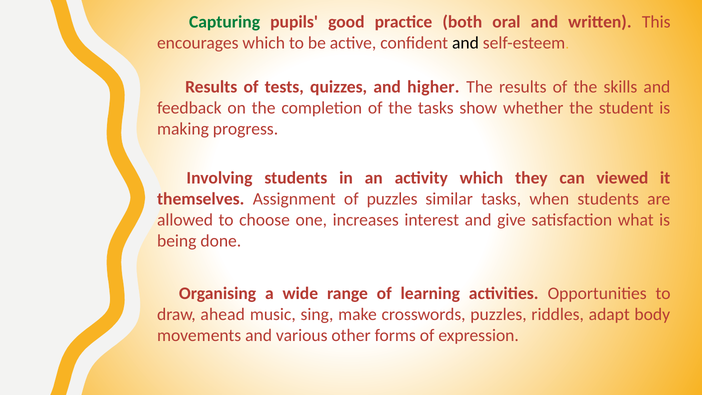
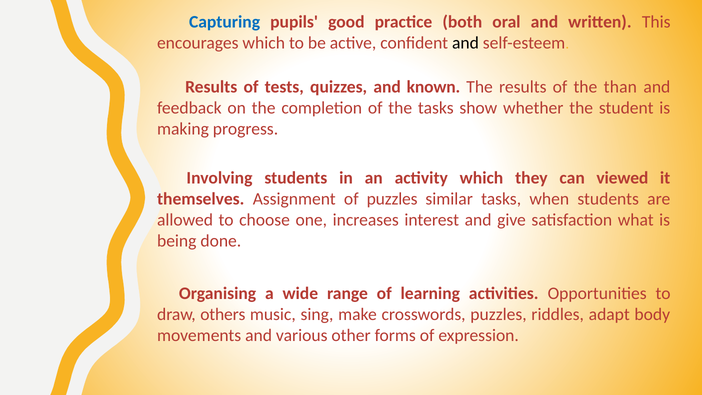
Capturing colour: green -> blue (225, 22)
higher: higher -> known (434, 87)
skills: skills -> than (620, 87)
ahead: ahead -> others (223, 314)
